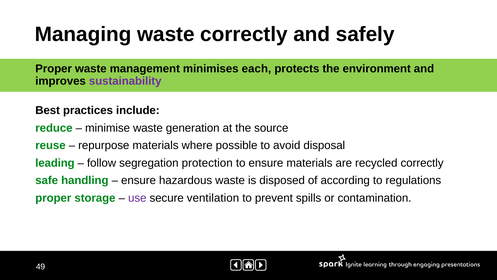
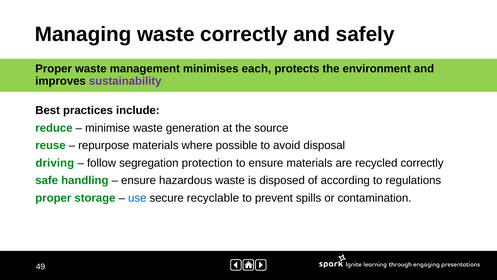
leading: leading -> driving (55, 163)
use colour: purple -> blue (137, 198)
ventilation: ventilation -> recyclable (213, 198)
